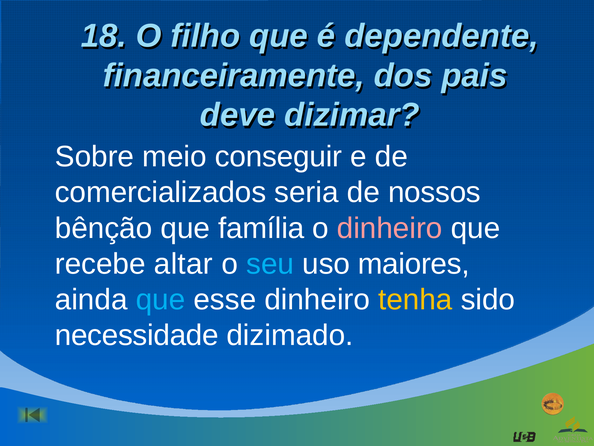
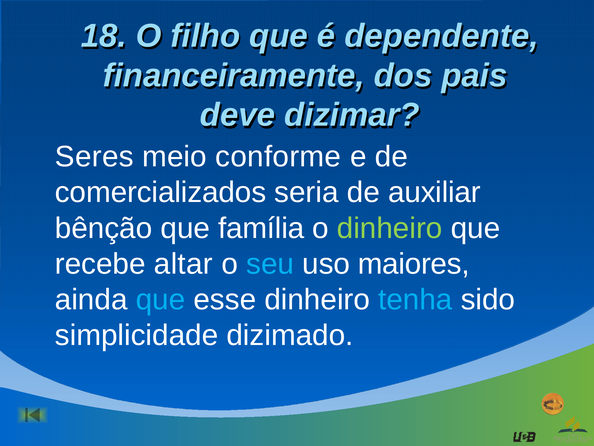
Sobre: Sobre -> Seres (94, 157)
conseguir: conseguir -> conforme (278, 157)
nossos: nossos -> auxiliar (434, 192)
dinheiro colour: pink -> light green (390, 228)
tenha colour: yellow -> light blue (415, 299)
necessidade: necessidade -> simplicidade (137, 335)
